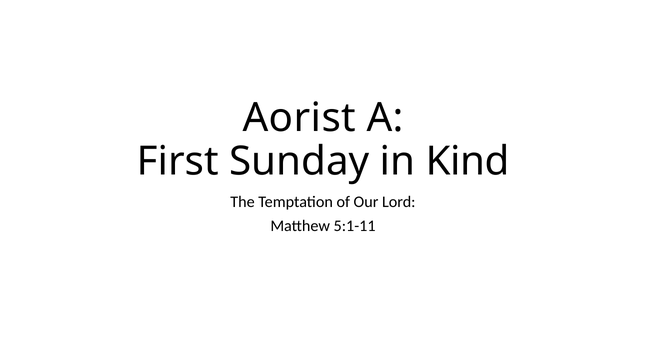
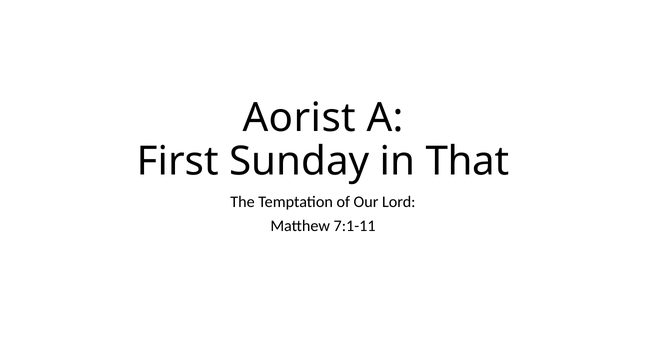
Kind: Kind -> That (468, 161)
5:1-11: 5:1-11 -> 7:1-11 (355, 226)
